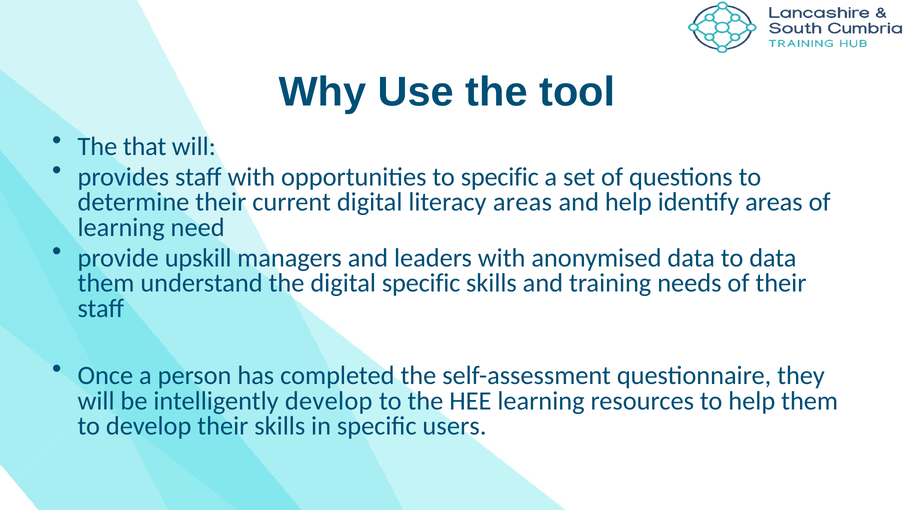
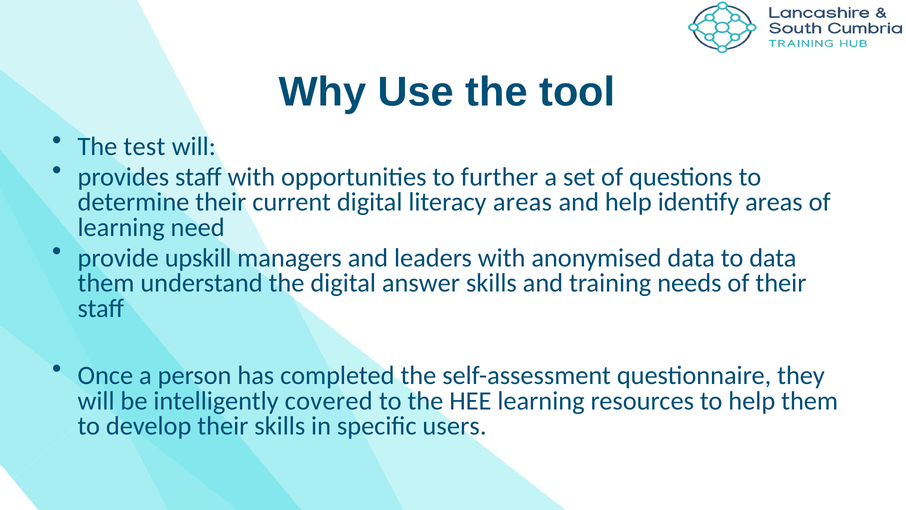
that: that -> test (144, 146)
to specific: specific -> further (500, 177)
digital specific: specific -> answer (421, 283)
intelligently develop: develop -> covered (329, 401)
